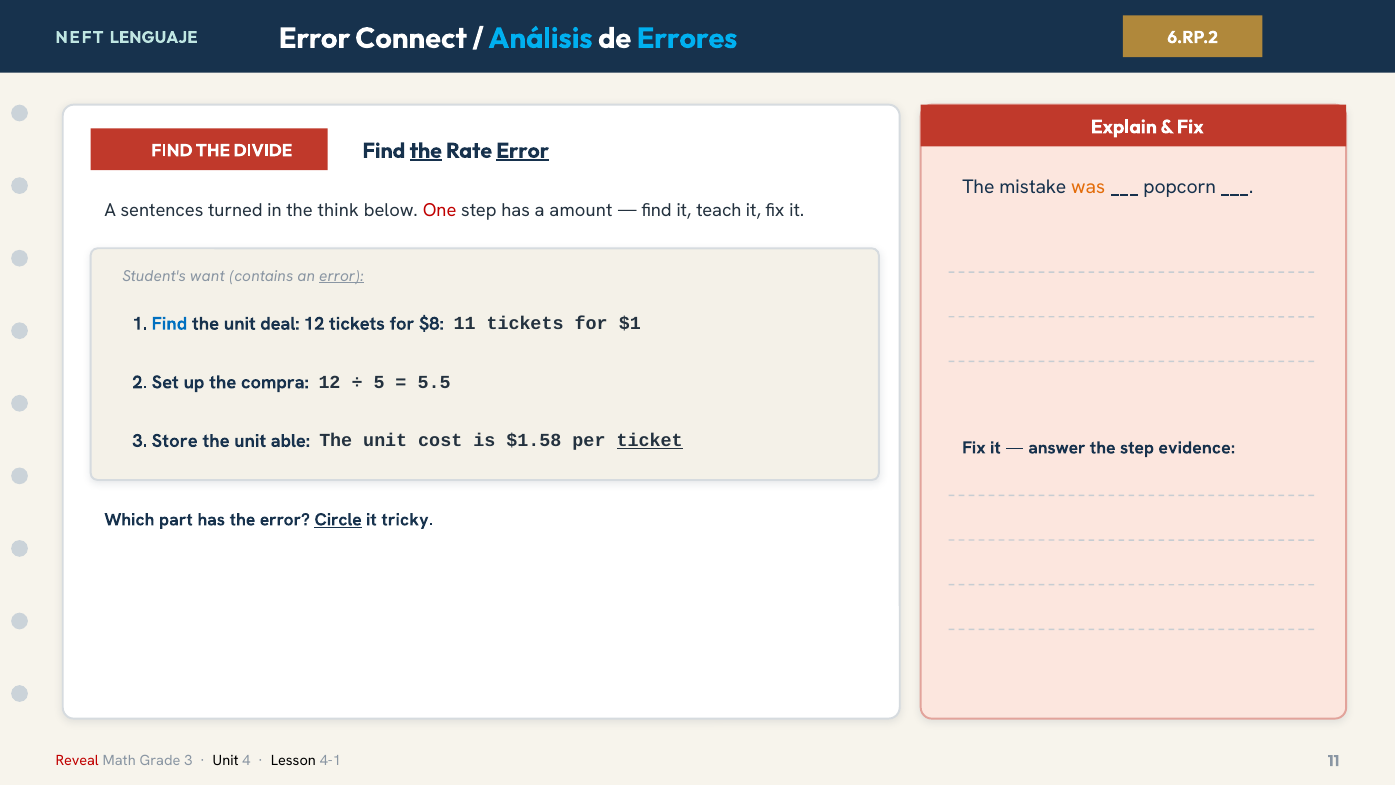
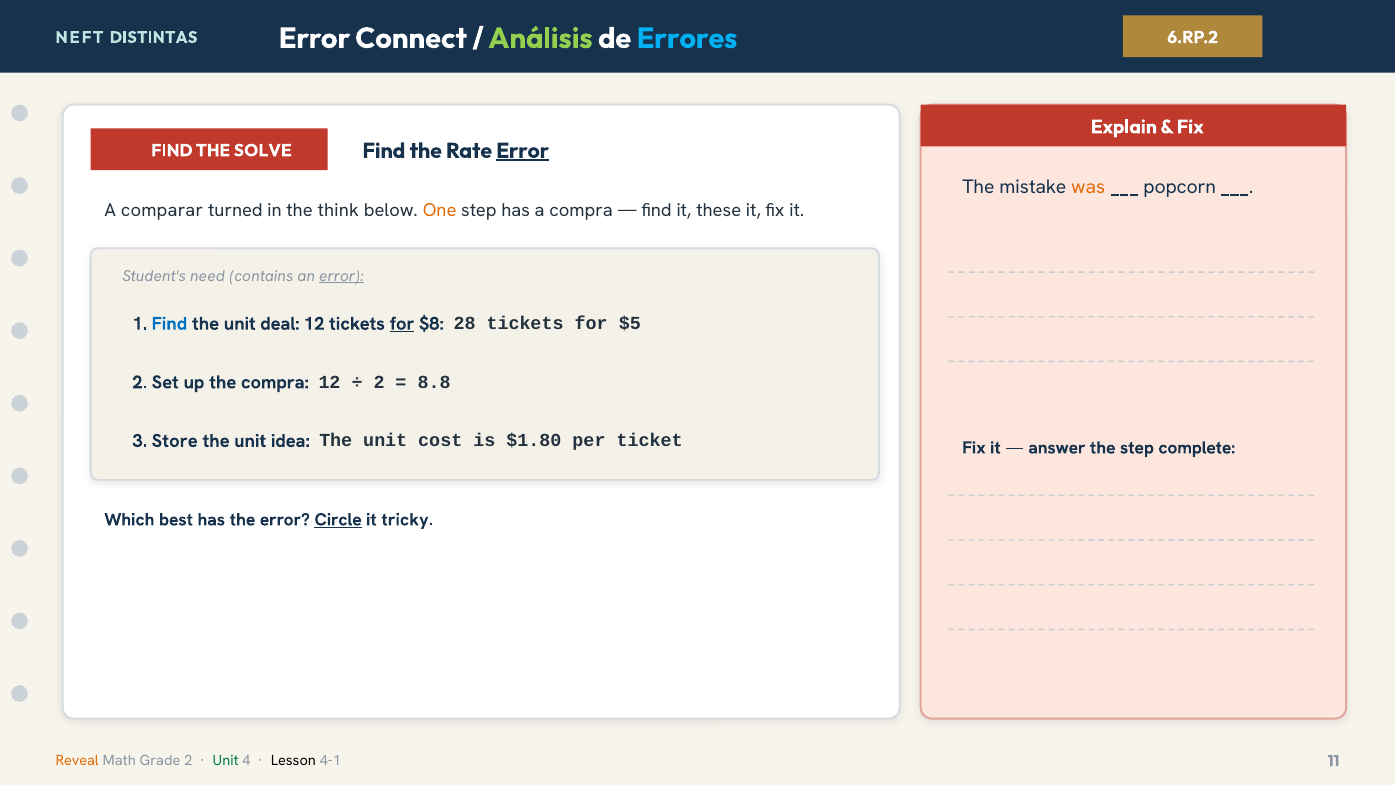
LENGUAJE: LENGUAJE -> DISTINTAS (154, 37)
Análisis colour: light blue -> light green (540, 38)
DIVIDE: DIVIDE -> SOLVE (263, 150)
the underline: present -> none (426, 151)
sentences: sentences -> comparar (162, 210)
One colour: red -> orange (440, 210)
a amount: amount -> compra (581, 210)
teach: teach -> these (719, 210)
want: want -> need (207, 276)
for underline: none -> present (402, 324)
$8 11: 11 -> 28 (465, 324)
$1: $1 -> $5 (630, 324)
5: 5 -> 2 (379, 382)
5.5: 5.5 -> 8.8 (434, 382)
able: able -> idea (290, 441)
$1.58: $1.58 -> $1.80 (534, 441)
ticket underline: present -> none (650, 441)
evidence: evidence -> complete (1197, 448)
part: part -> best (176, 519)
Reveal colour: red -> orange (77, 761)
Grade 3: 3 -> 2 (188, 761)
Unit colour: black -> green (226, 761)
